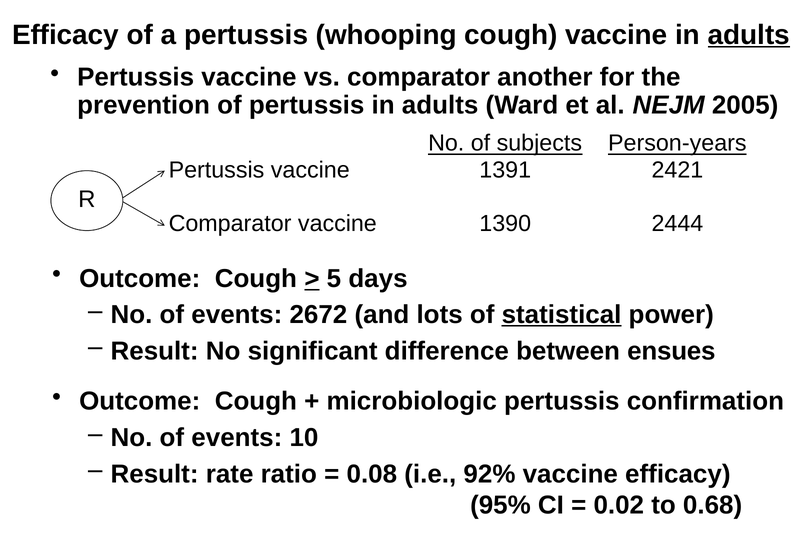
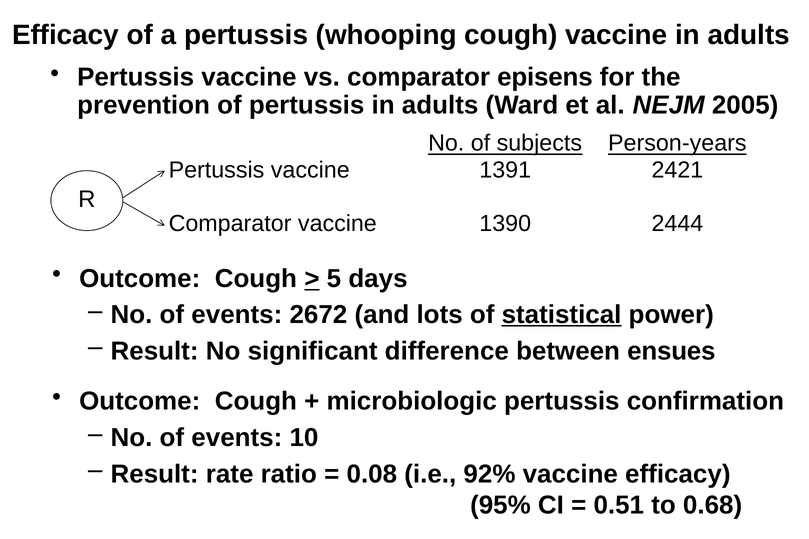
adults underline: present -> none (749, 35)
another: another -> episens (545, 77)
0.02: 0.02 -> 0.51 (619, 505)
